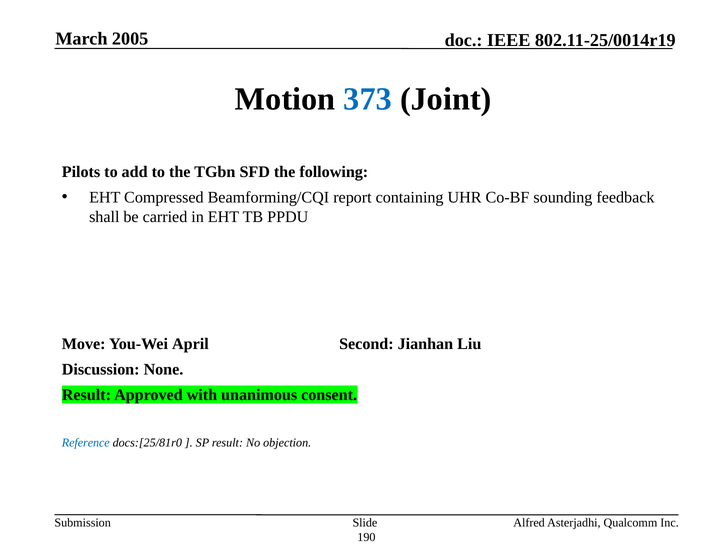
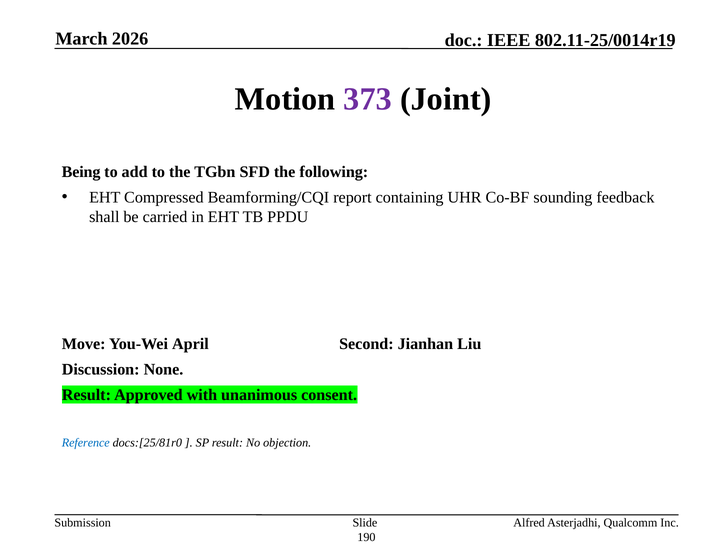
2005: 2005 -> 2026 (130, 39)
373 colour: blue -> purple (368, 99)
Pilots: Pilots -> Being (81, 172)
